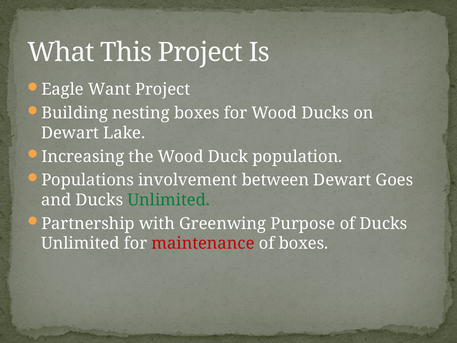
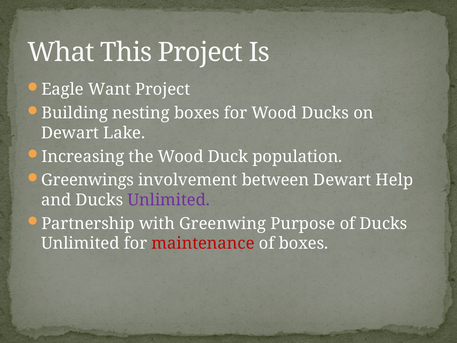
Populations: Populations -> Greenwings (88, 180)
Goes: Goes -> Help (394, 180)
Unlimited colour: green -> purple (169, 200)
